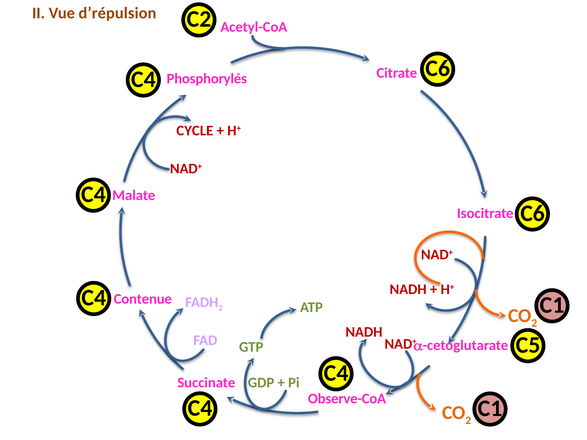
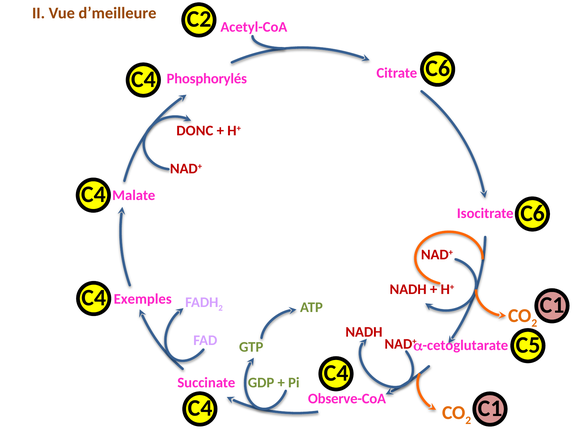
d’répulsion: d’répulsion -> d’meilleure (118, 13)
CYCLE: CYCLE -> DONC (195, 131)
Contenue: Contenue -> Exemples (143, 299)
